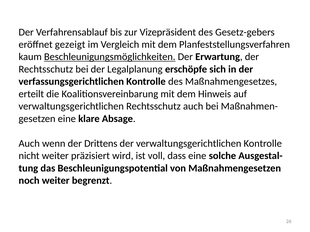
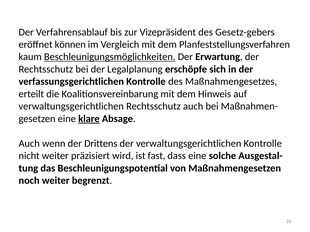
gezeigt: gezeigt -> können (70, 45)
klare underline: none -> present (89, 119)
voll: voll -> fast (157, 156)
